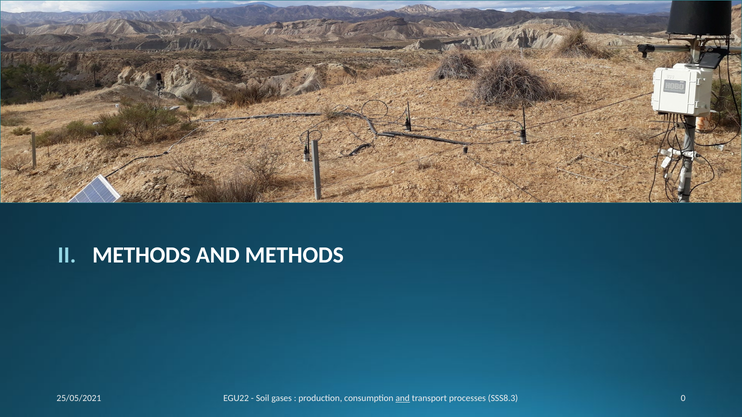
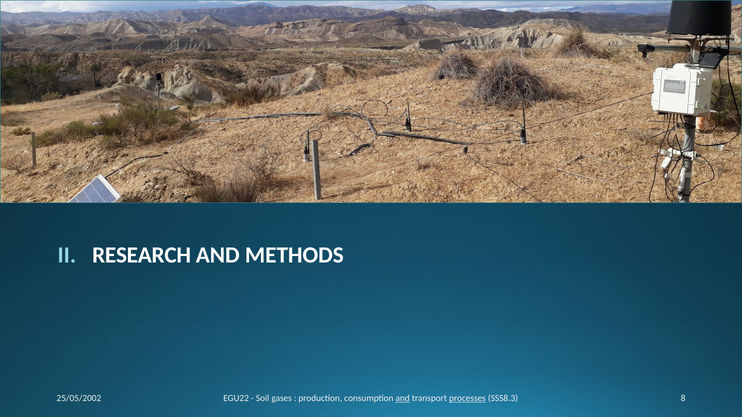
METHODS: METHODS -> RESEARCH (142, 255)
processes underline: none -> present (467, 398)
0: 0 -> 8 (683, 398)
25/05/2021: 25/05/2021 -> 25/05/2002 (79, 399)
